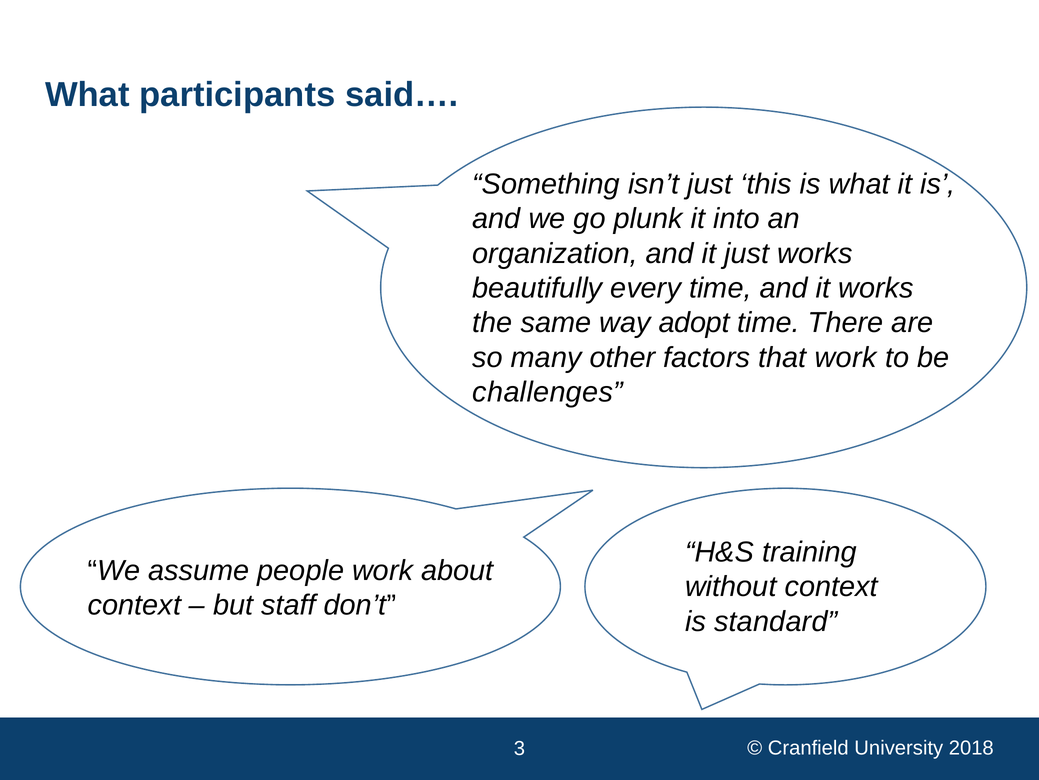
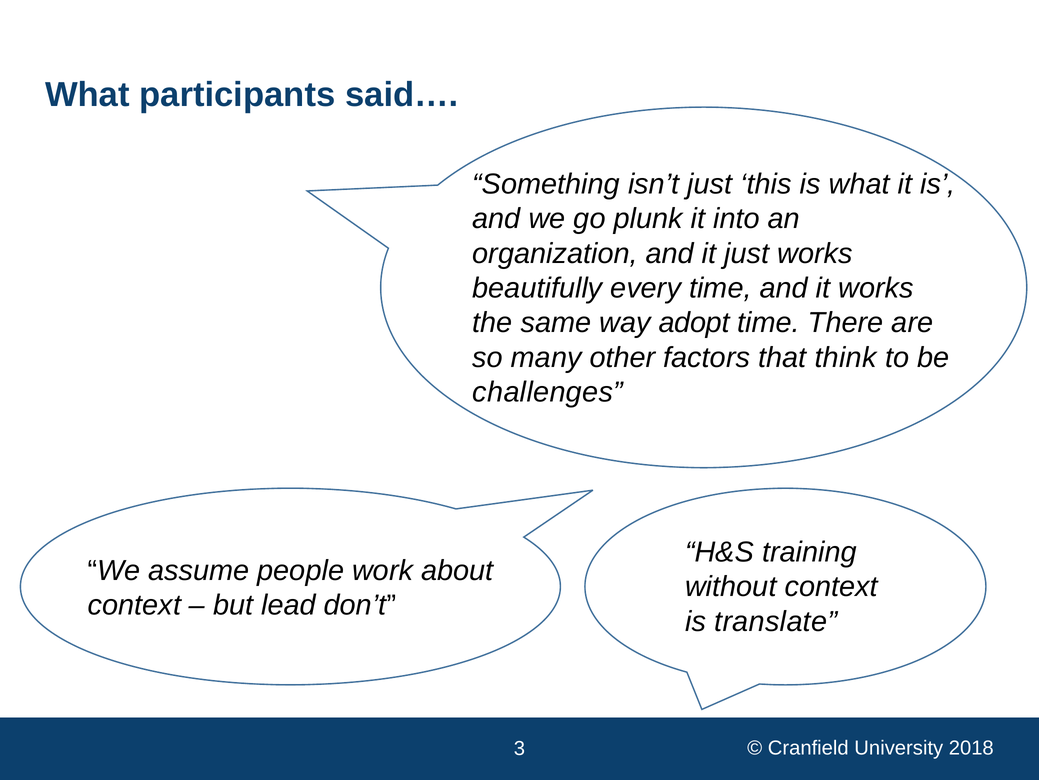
that work: work -> think (846, 357)
staff: staff -> lead (288, 605)
standard: standard -> translate (776, 621)
